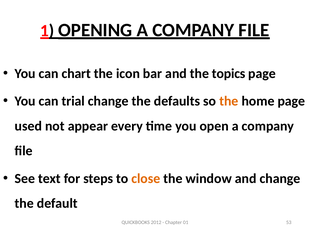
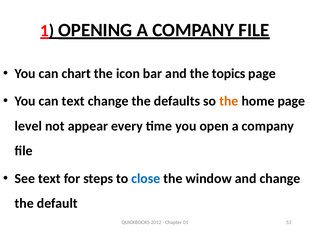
can trial: trial -> text (73, 101)
used: used -> level (28, 126)
close colour: orange -> blue (146, 178)
